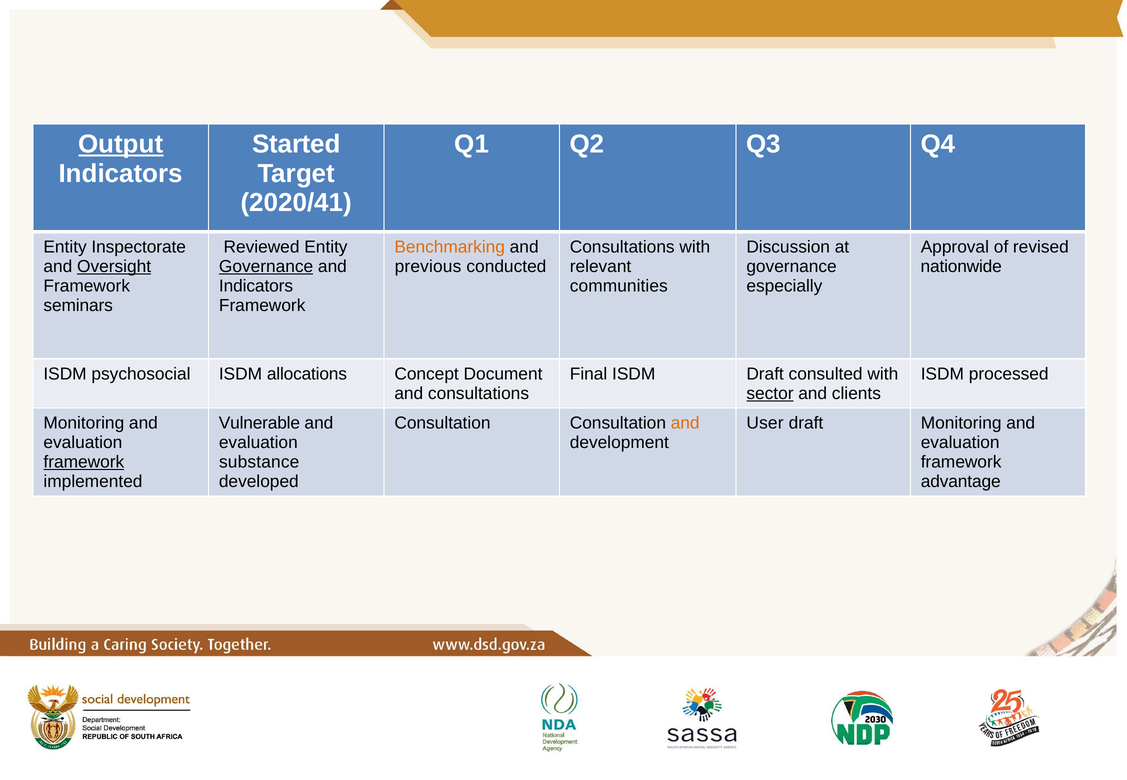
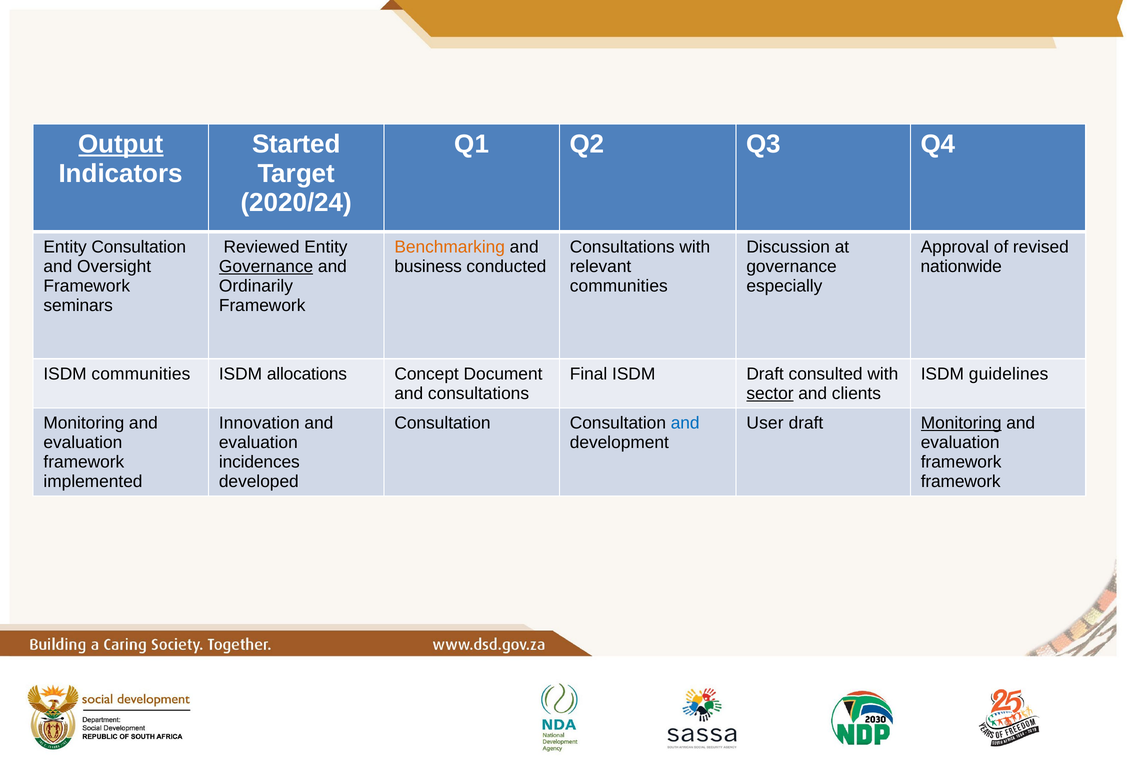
2020/41: 2020/41 -> 2020/24 (296, 203)
Entity Inspectorate: Inspectorate -> Consultation (139, 247)
Oversight underline: present -> none (114, 267)
previous: previous -> business (428, 267)
Indicators: Indicators -> Ordinarily (256, 286)
ISDM psychosocial: psychosocial -> communities (141, 374)
processed: processed -> guidelines (1009, 374)
Vulnerable: Vulnerable -> Innovation (259, 423)
and colour: orange -> blue (685, 423)
Monitoring underline: none -> present (961, 423)
framework underline: present -> none (84, 462)
substance: substance -> incidences (259, 462)
advantage: advantage -> framework (961, 482)
